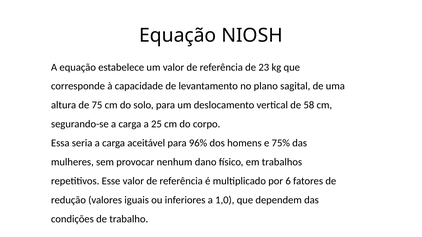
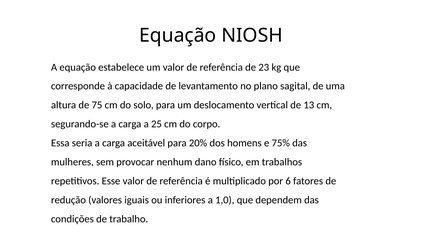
58: 58 -> 13 (309, 105)
96%: 96% -> 20% (198, 143)
